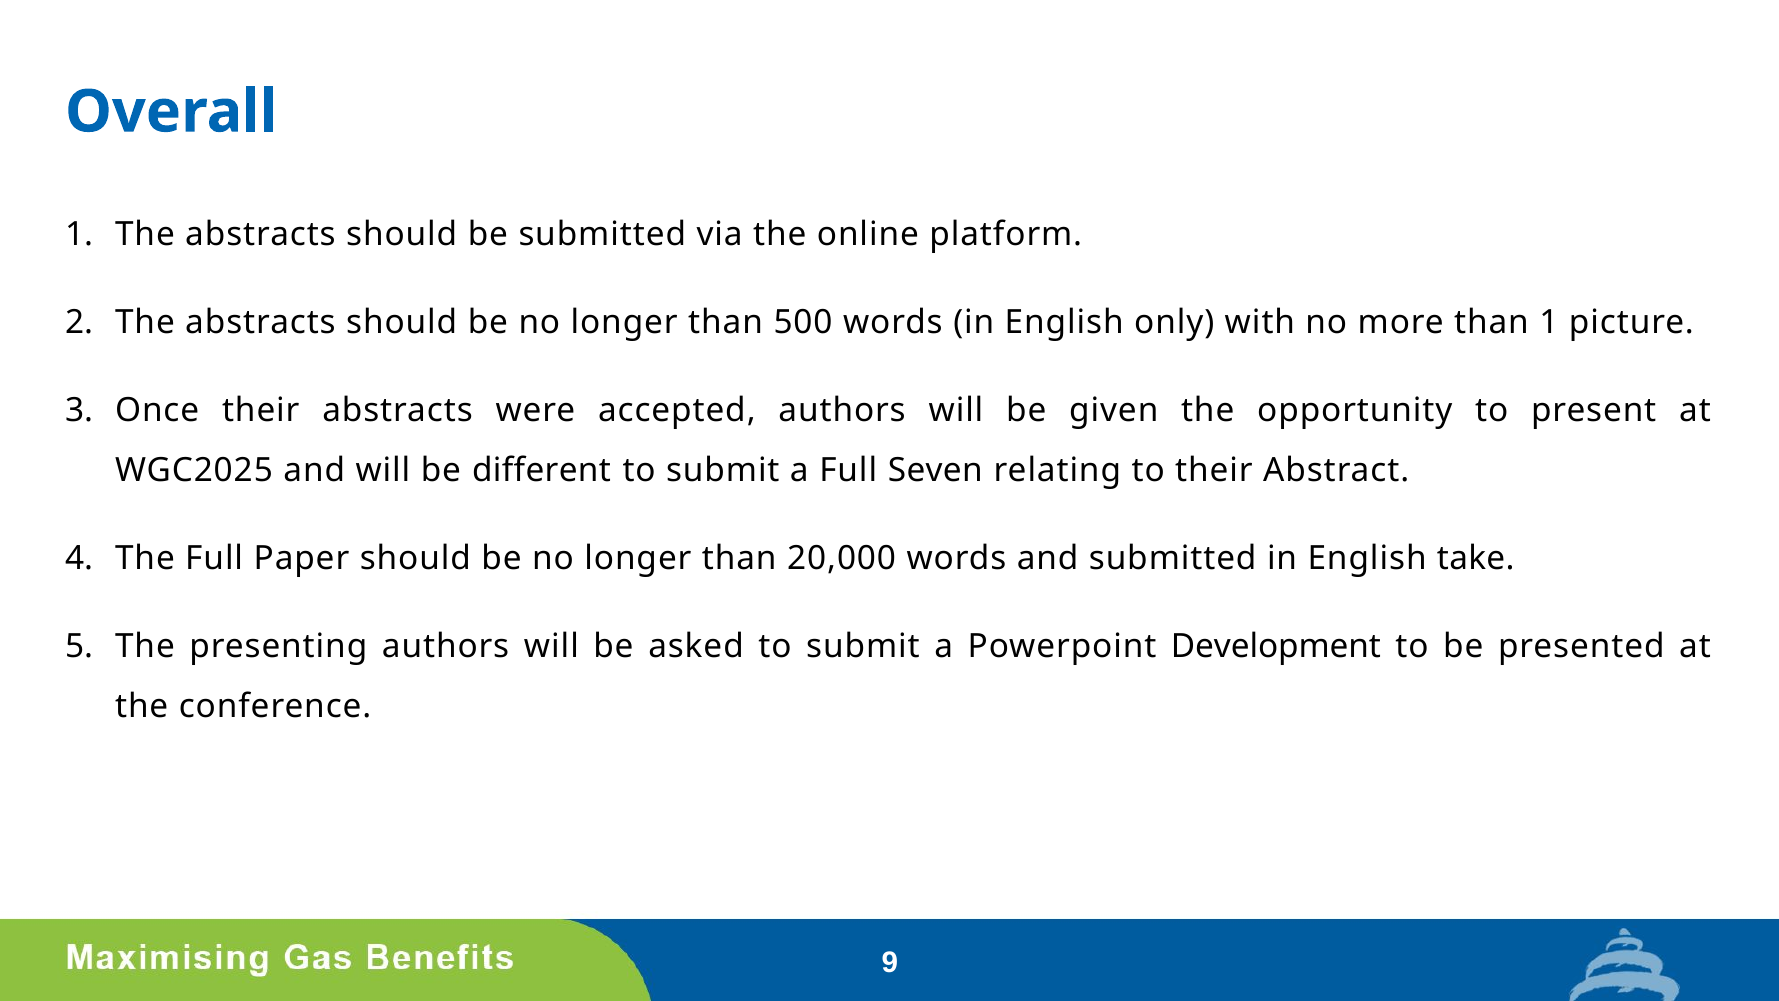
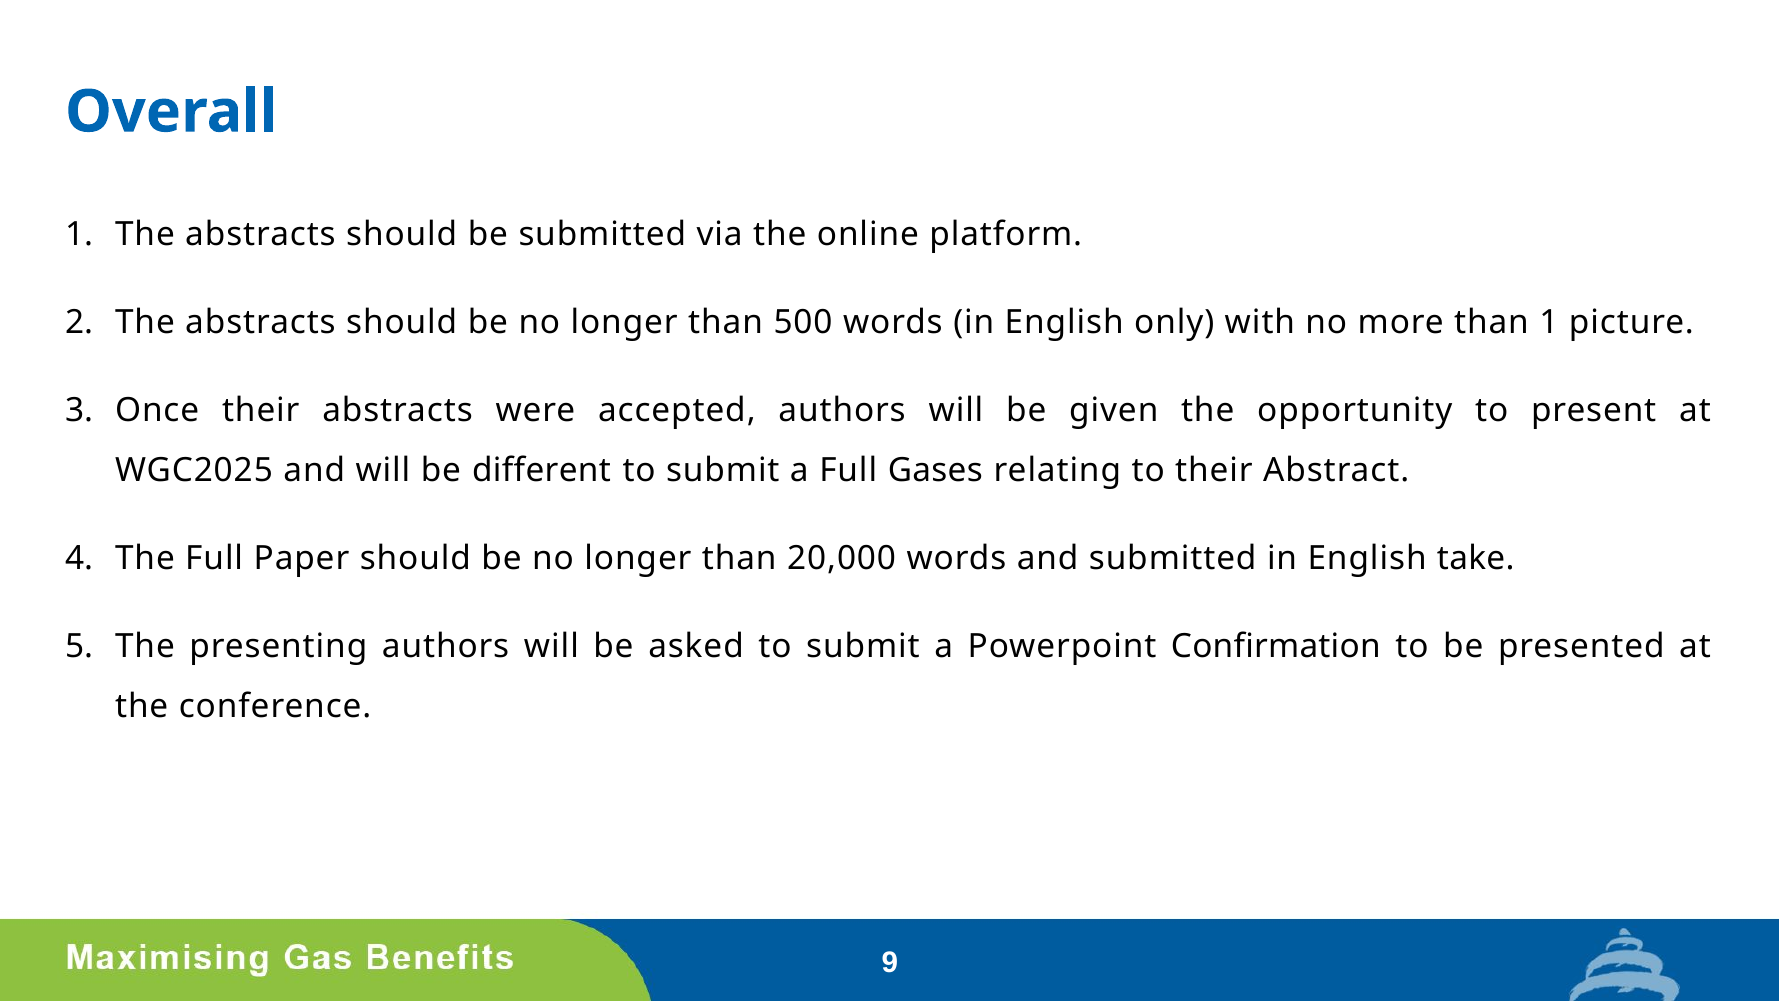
Seven: Seven -> Gases (935, 470)
Development: Development -> Confirmation (1276, 646)
